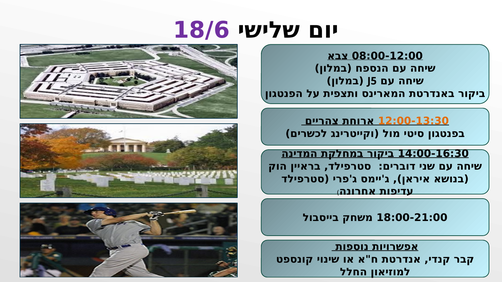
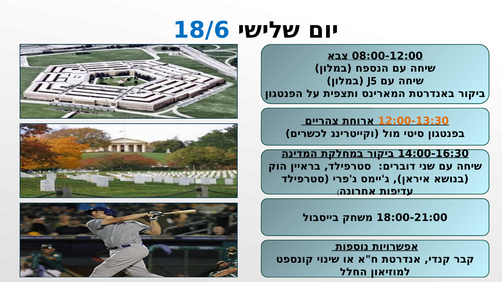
18/6 colour: purple -> blue (201, 30)
